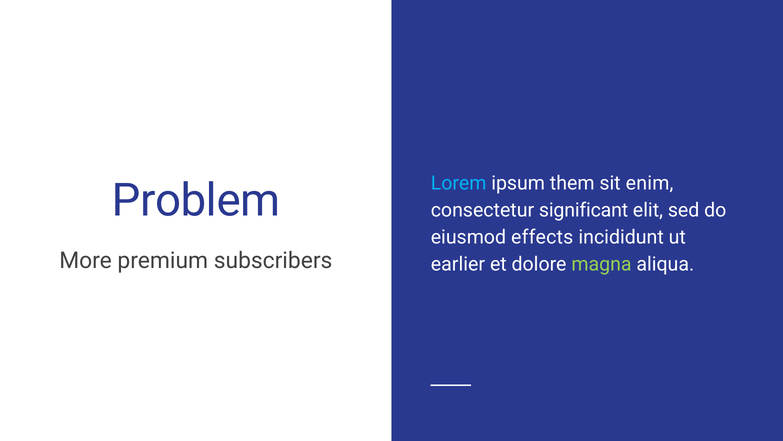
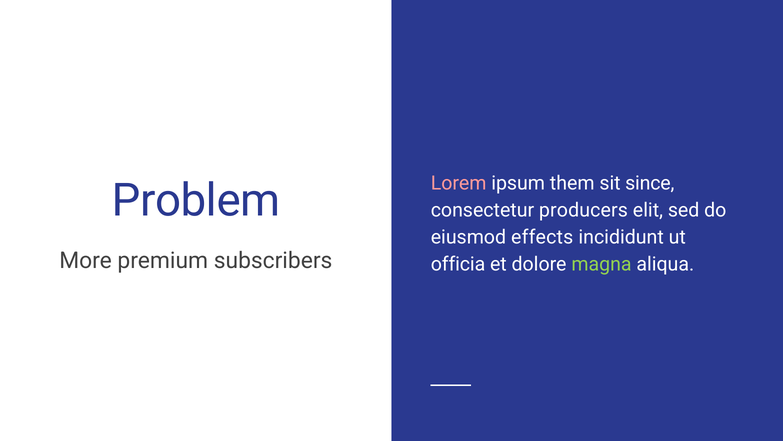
Lorem colour: light blue -> pink (459, 183)
enim: enim -> since (650, 183)
significant: significant -> producers (583, 210)
earlier: earlier -> officia (458, 264)
